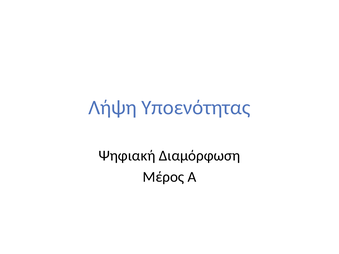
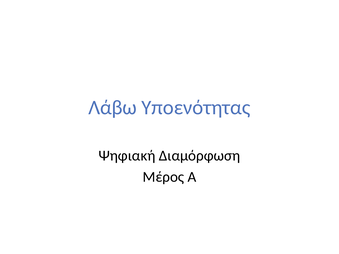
Λήψη: Λήψη -> Λάβω (113, 108)
